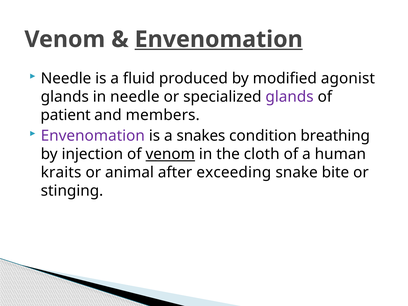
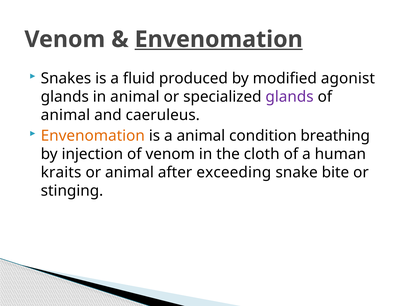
Needle: Needle -> Snakes (66, 78)
in needle: needle -> animal (135, 97)
patient: patient -> animal (65, 115)
members: members -> caeruleus (163, 115)
Envenomation colour: purple -> orange (93, 136)
a snakes: snakes -> animal (201, 136)
venom underline: present -> none (170, 154)
